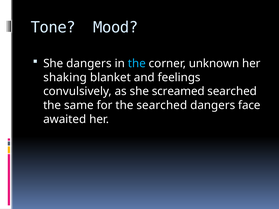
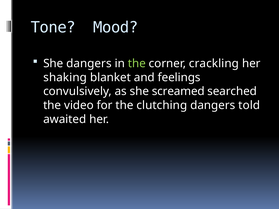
the colour: light blue -> light green (137, 64)
unknown: unknown -> crackling (214, 64)
same: same -> video (79, 105)
the searched: searched -> clutching (162, 105)
face: face -> told (249, 105)
